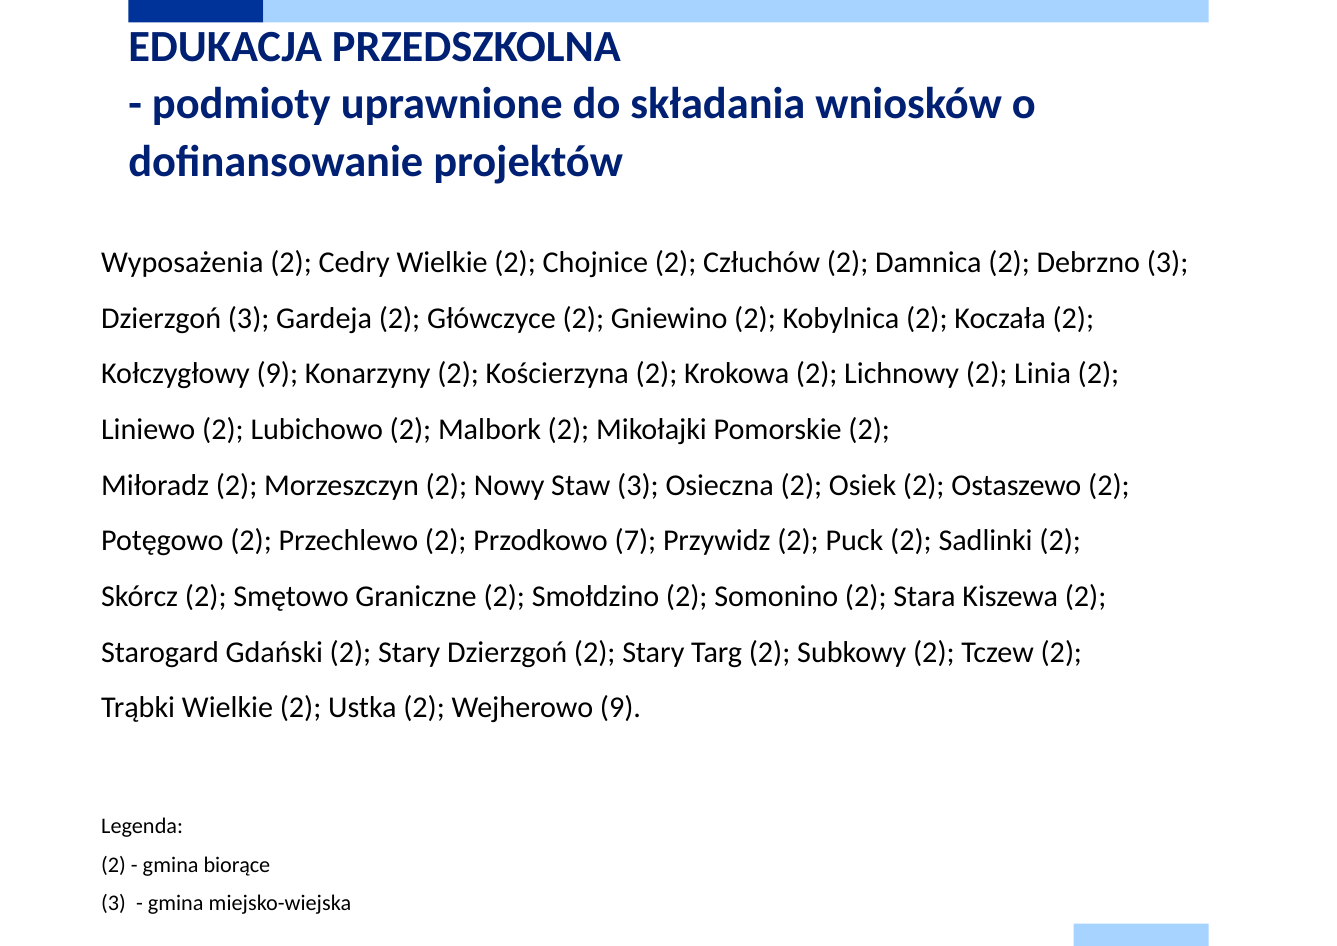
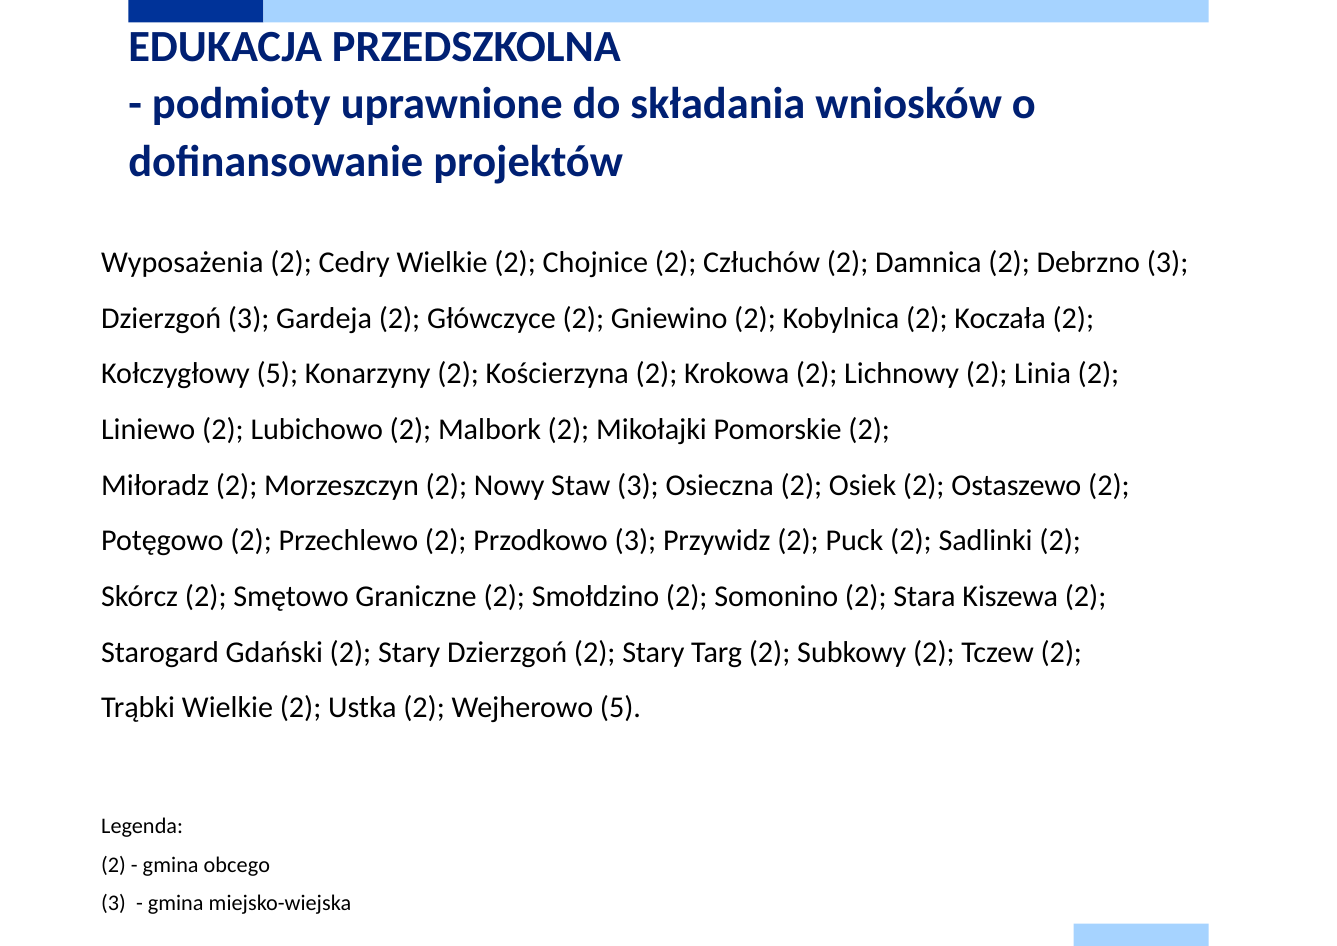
Kołczygłowy 9: 9 -> 5 (277, 374)
Przodkowo 7: 7 -> 3 (635, 541)
Wejherowo 9: 9 -> 5 (621, 707)
biorące: biorące -> obcego (237, 864)
